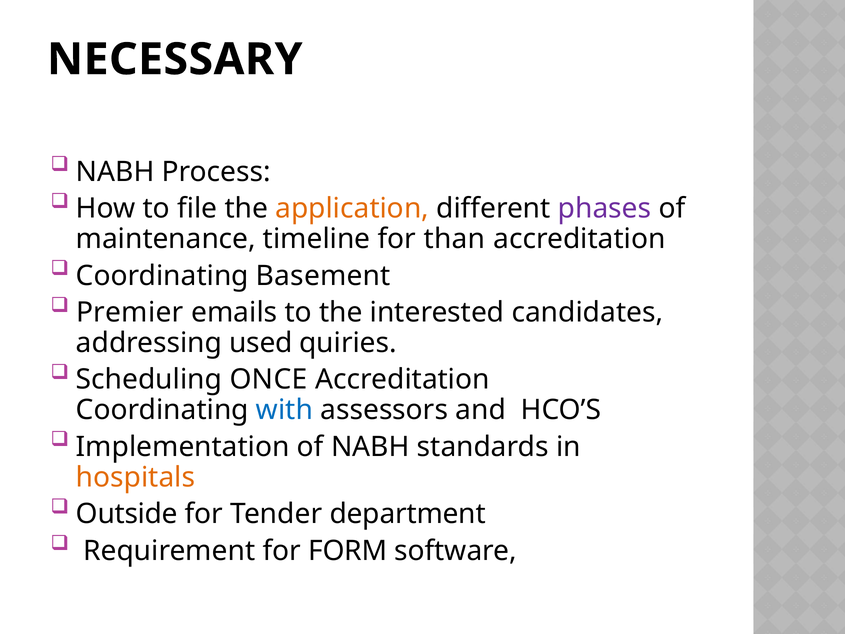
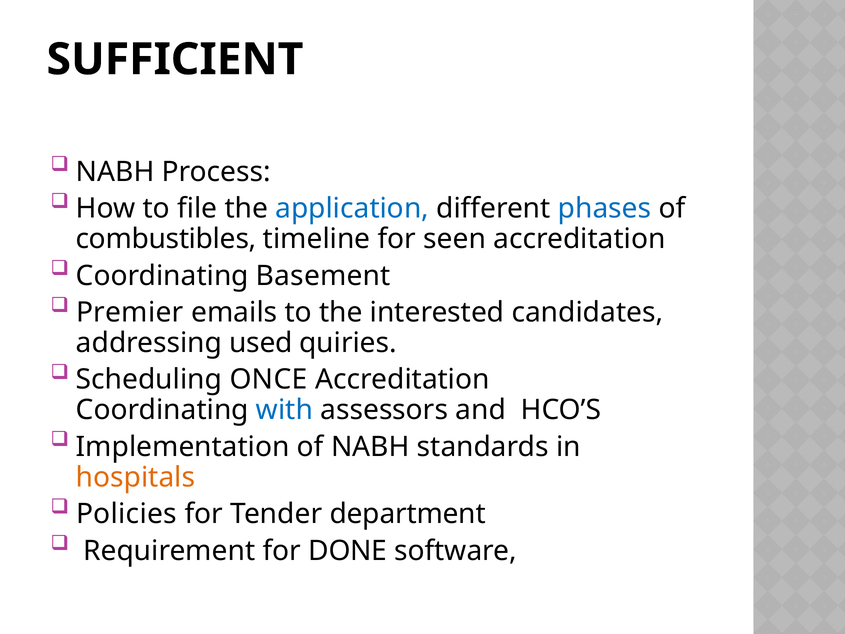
NECESSARY: NECESSARY -> SUFFICIENT (175, 59)
application colour: orange -> blue (352, 209)
phases colour: purple -> blue (605, 209)
maintenance: maintenance -> combustibles (166, 239)
than: than -> seen (455, 239)
Outside: Outside -> Policies (127, 514)
FORM: FORM -> DONE (348, 550)
